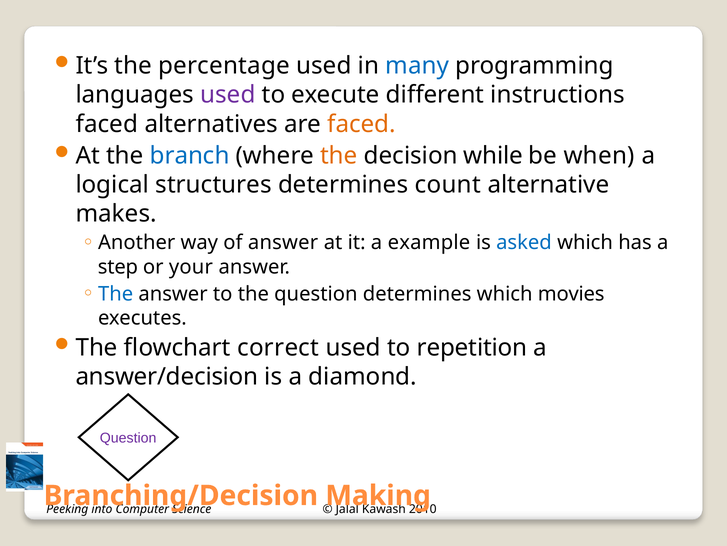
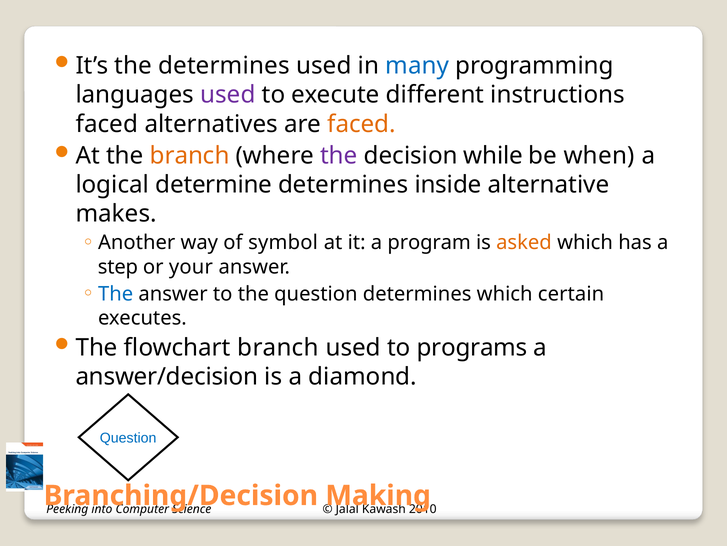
the percentage: percentage -> determines (224, 66)
branch colour: blue -> orange (190, 155)
the colour: orange -> purple (339, 155)
structures: structures -> determine (214, 185)
count: count -> inside (448, 185)
of answer: answer -> symbol (283, 242)
example: example -> program (429, 242)
asked colour: blue -> orange (524, 242)
movies: movies -> certain (571, 293)
flowchart correct: correct -> branch (278, 347)
repetition: repetition -> programs (472, 347)
Question colour: purple -> blue (128, 438)
